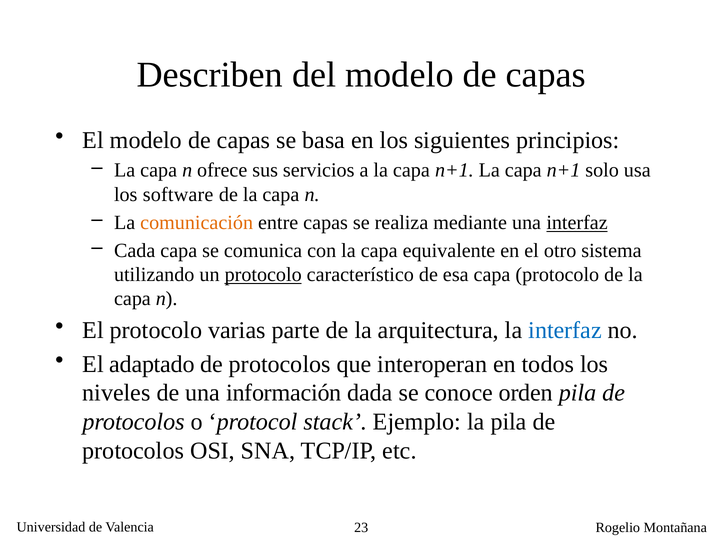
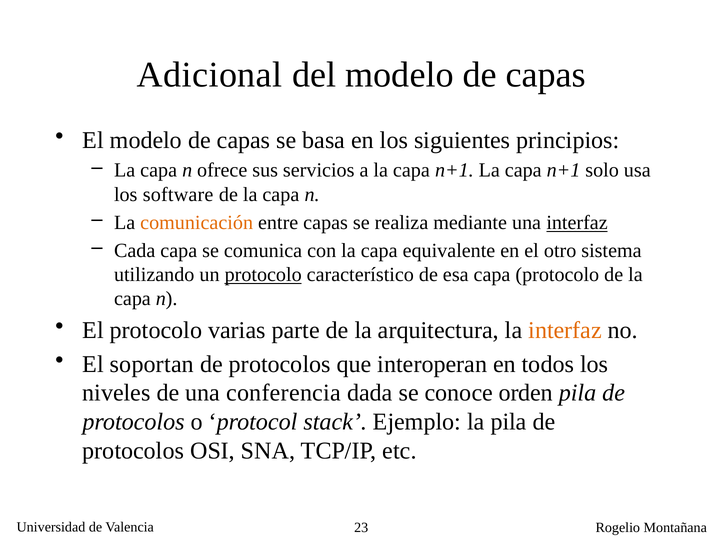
Describen: Describen -> Adicional (210, 75)
interfaz colour: blue -> orange (565, 331)
adaptado: adaptado -> soportan (152, 364)
información: información -> conferencia (284, 393)
